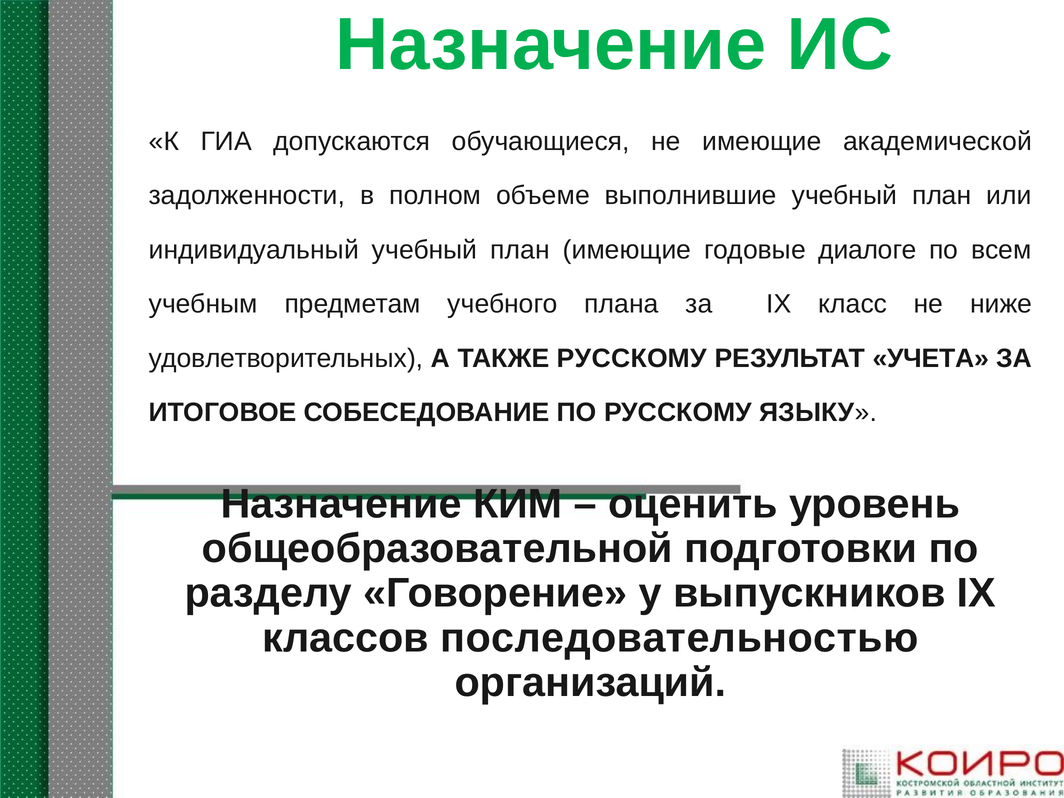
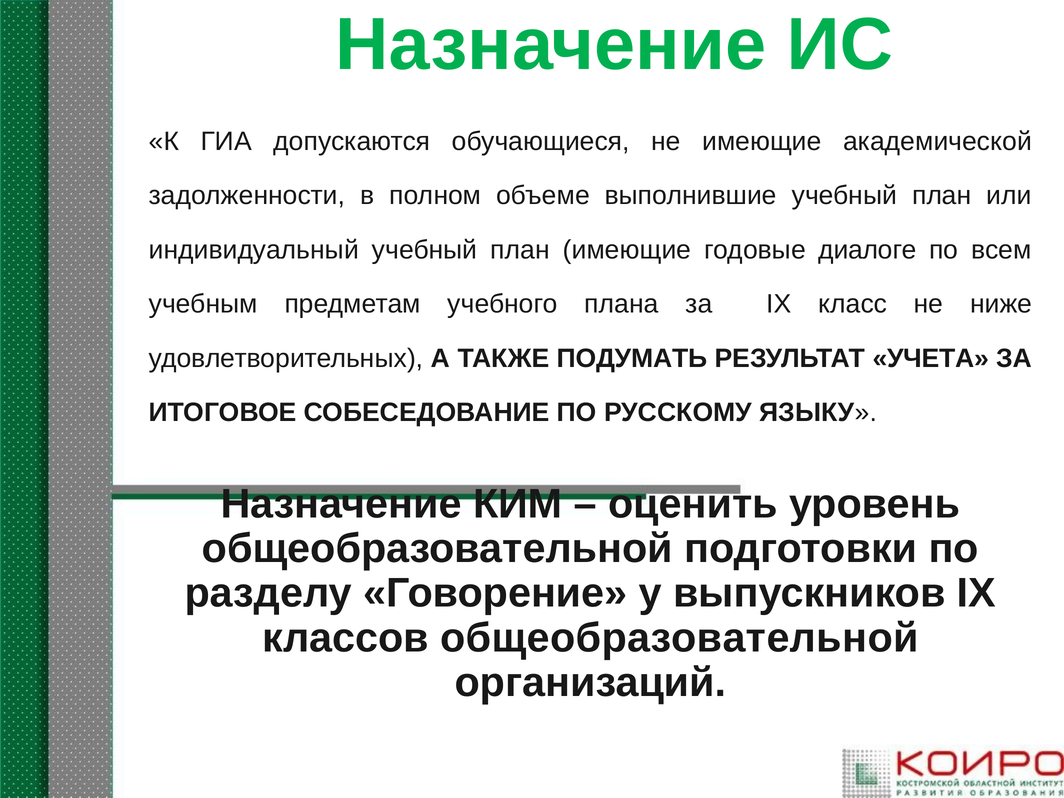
ТАКЖЕ РУССКОМУ: РУССКОМУ -> ПОДУМАТЬ (632, 358)
классов последовательностью: последовательностью -> общеобразовательной (679, 638)
